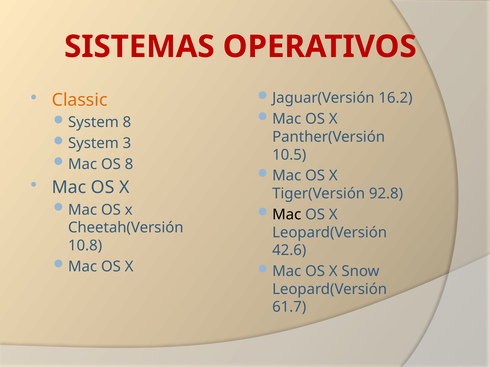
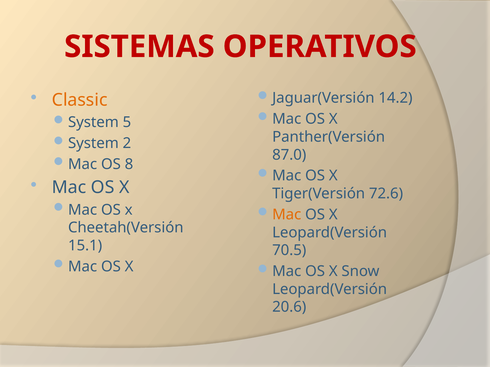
16.2: 16.2 -> 14.2 (395, 98)
System 8: 8 -> 5 (127, 122)
3: 3 -> 2 (127, 143)
10.5: 10.5 -> 87.0 (289, 155)
92.8: 92.8 -> 72.6 (386, 194)
Mac colour: black -> orange (287, 215)
10.8: 10.8 -> 15.1 (85, 246)
42.6: 42.6 -> 70.5 (289, 251)
61.7: 61.7 -> 20.6 (289, 307)
